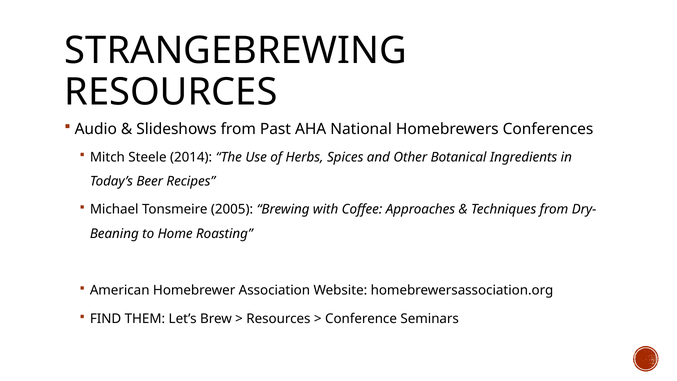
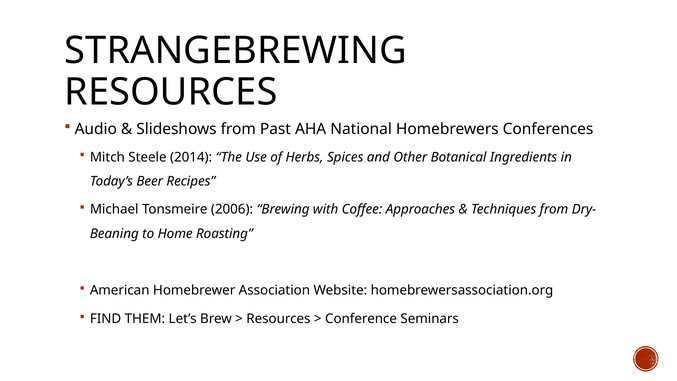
2005: 2005 -> 2006 (232, 209)
